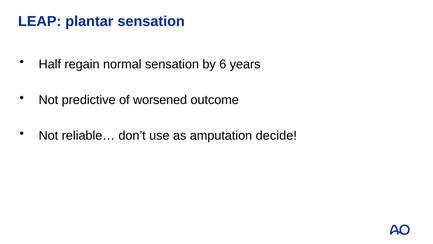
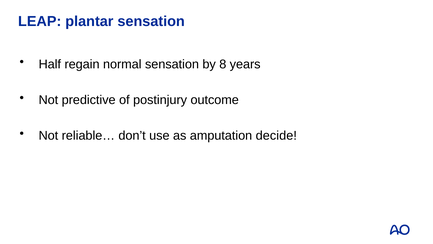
6: 6 -> 8 (223, 64)
worsened: worsened -> postinjury (160, 100)
